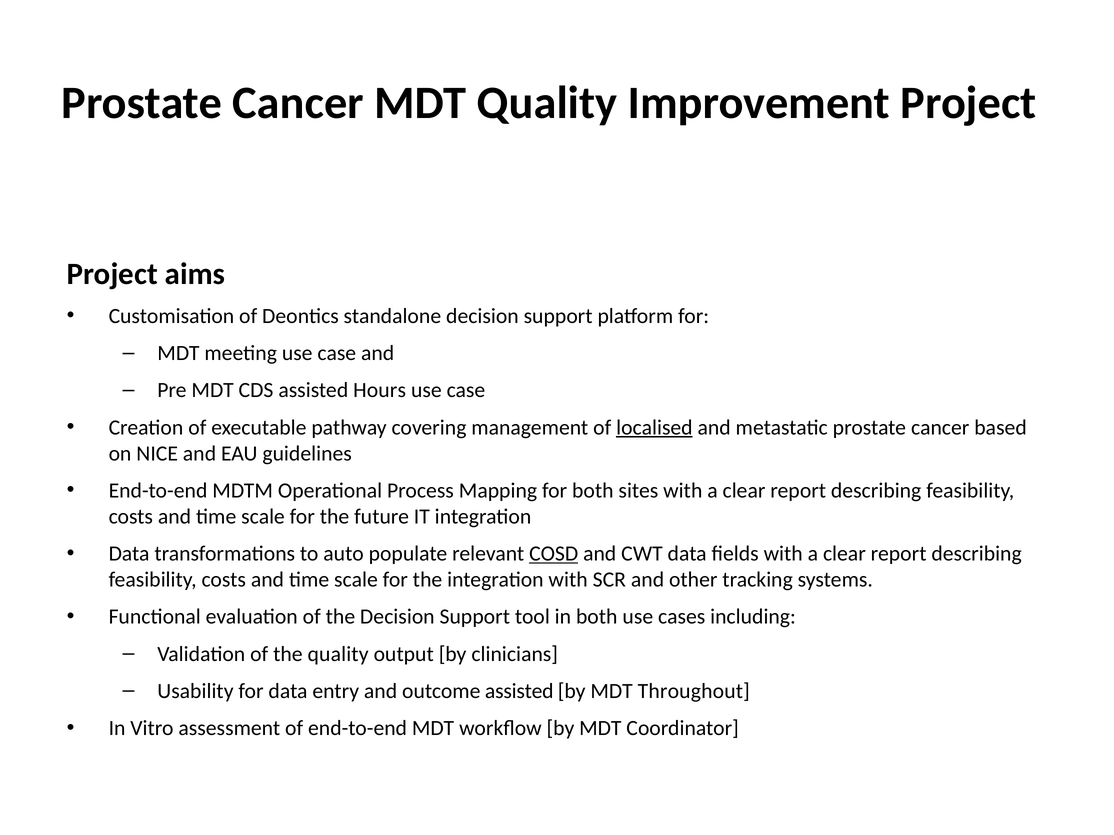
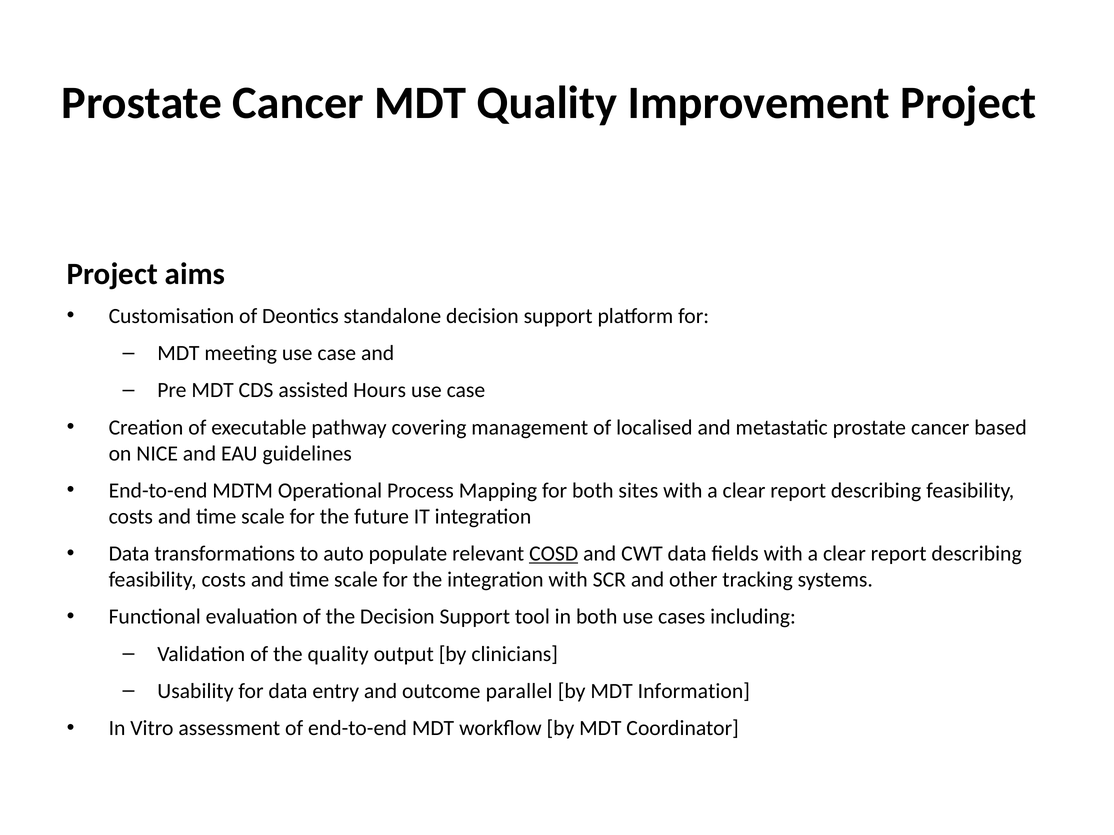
localised underline: present -> none (654, 428)
outcome assisted: assisted -> parallel (519, 691)
Throughout: Throughout -> Information (694, 691)
